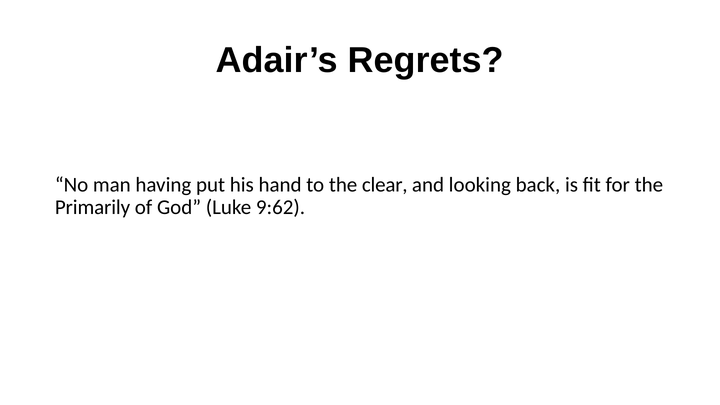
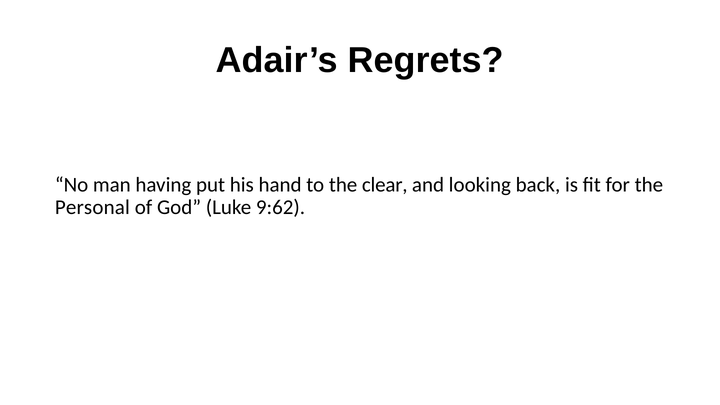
Primarily: Primarily -> Personal (92, 207)
